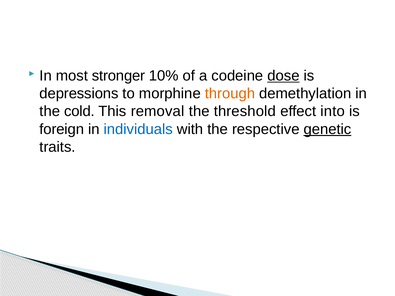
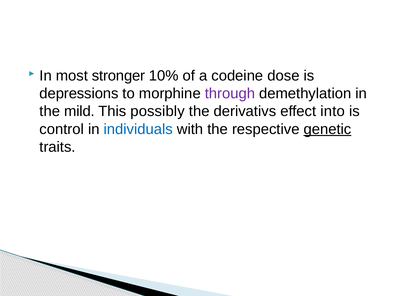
dose underline: present -> none (283, 76)
through colour: orange -> purple (230, 94)
cold: cold -> mild (79, 111)
removal: removal -> possibly (158, 111)
threshold: threshold -> derivativs (245, 111)
foreign: foreign -> control (62, 129)
